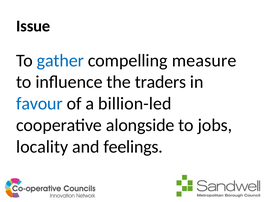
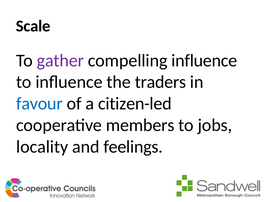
Issue: Issue -> Scale (33, 26)
gather colour: blue -> purple (60, 60)
compelling measure: measure -> influence (204, 60)
billion-led: billion-led -> citizen-led (135, 103)
alongside: alongside -> members (140, 125)
